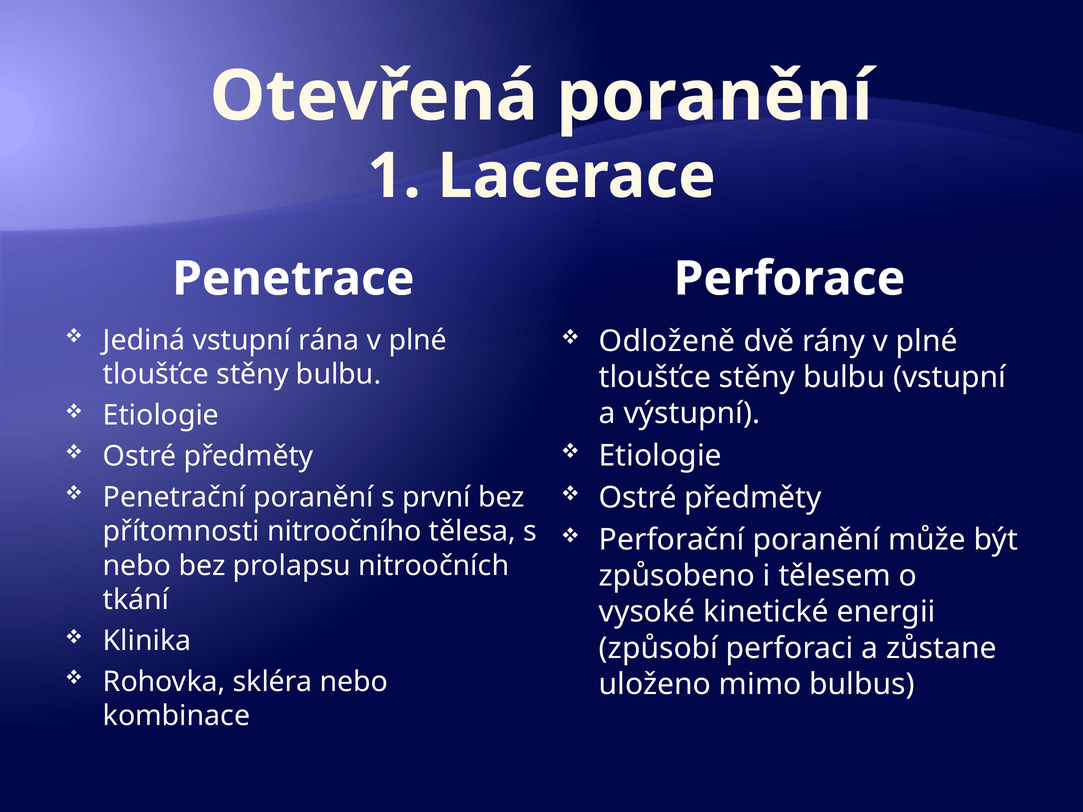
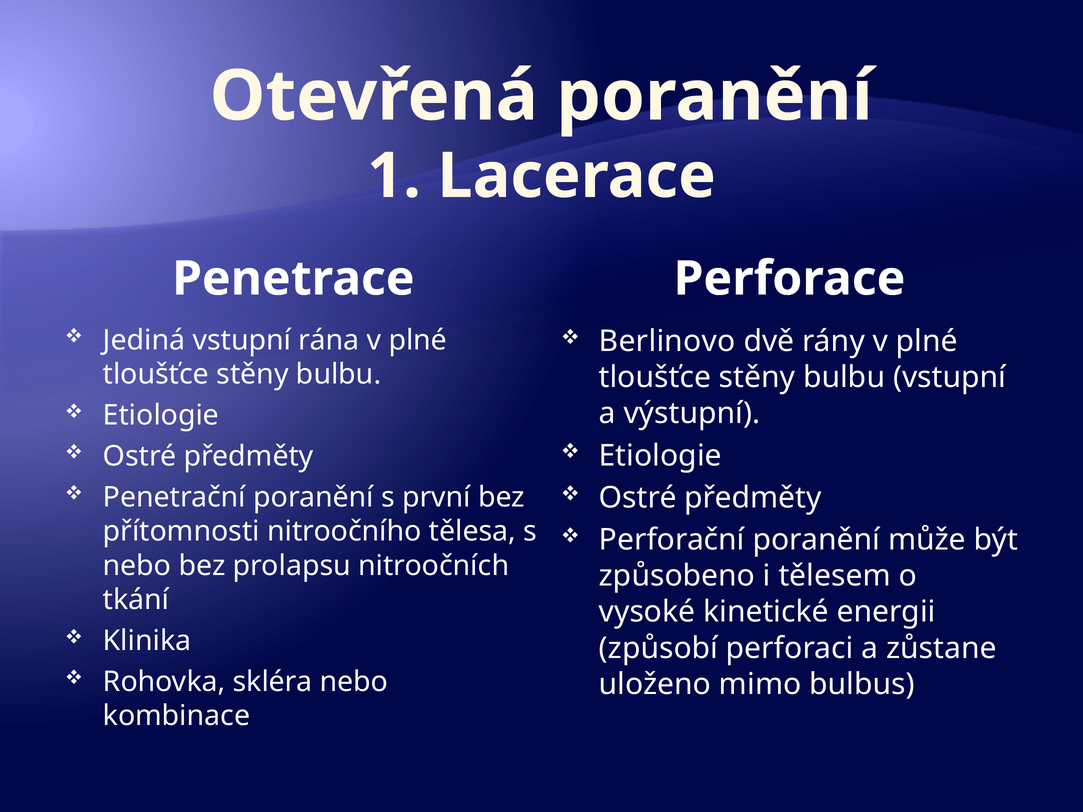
Odloženě: Odloženě -> Berlinovo (667, 341)
